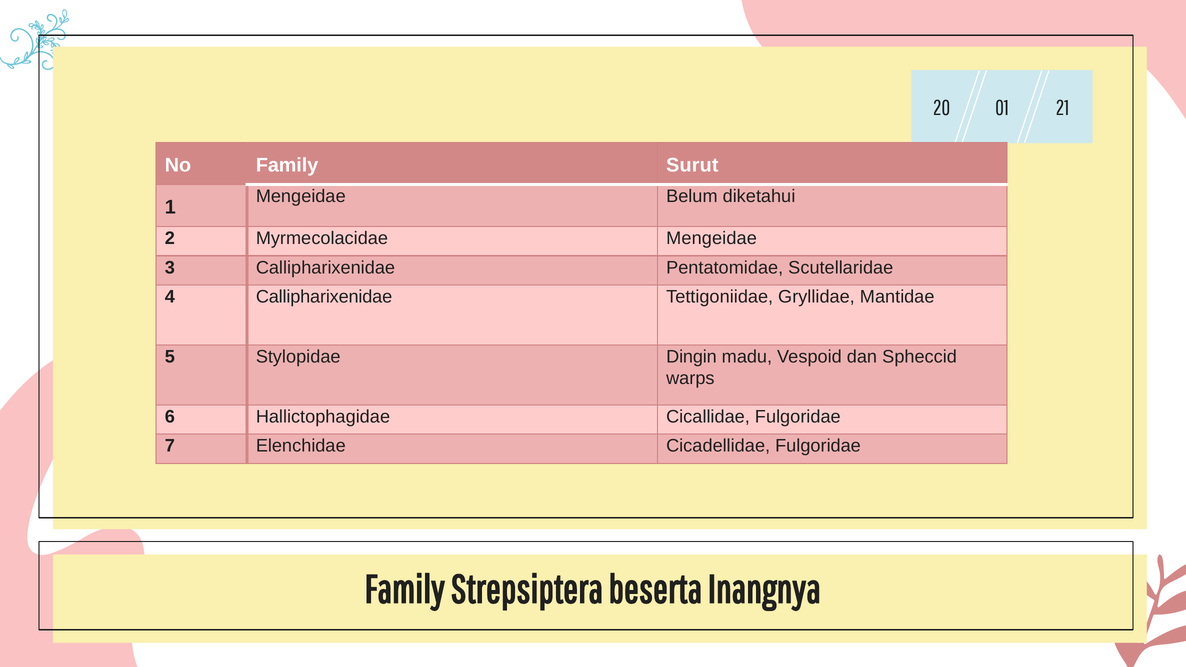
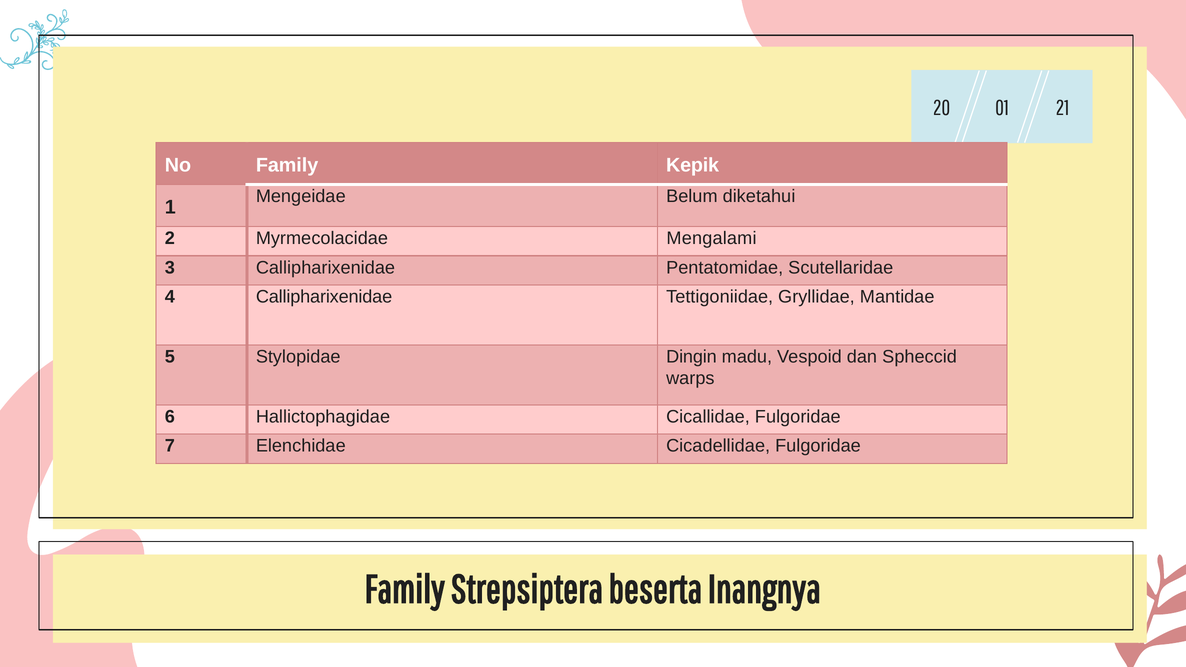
Surut: Surut -> Kepik (693, 165)
Myrmecolacidae Mengeidae: Mengeidae -> Mengalami (712, 238)
